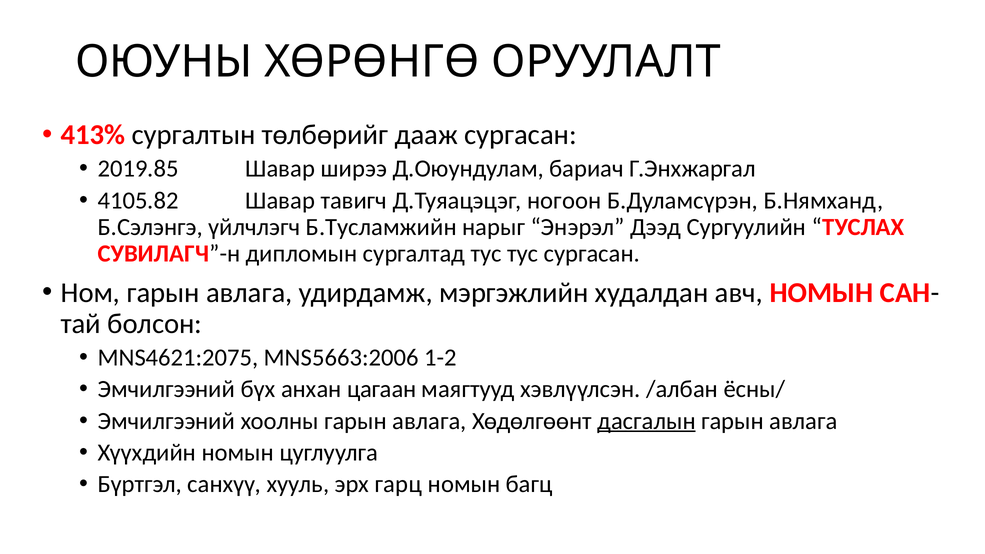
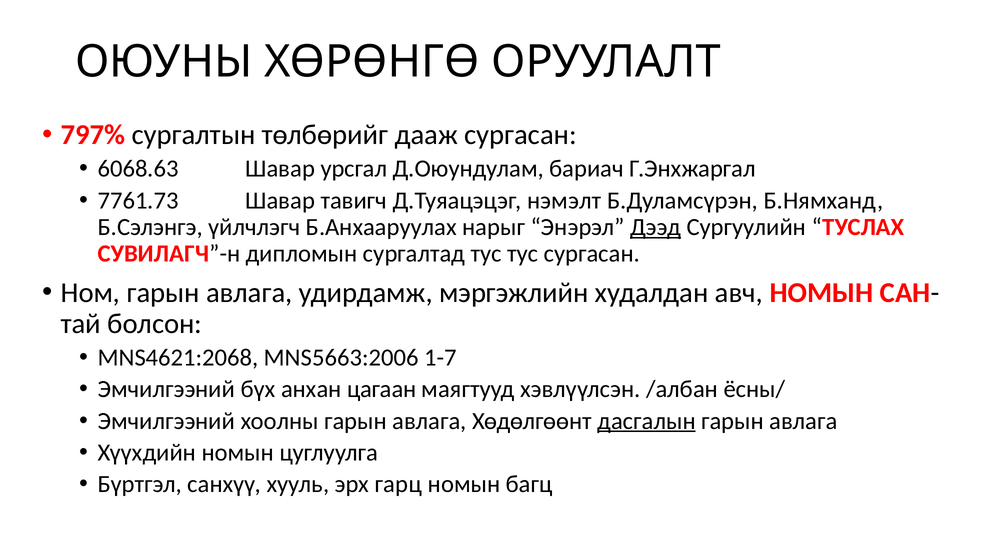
413%: 413% -> 797% (93, 135)
2019.85: 2019.85 -> 6068.63 (138, 169)
ширээ: ширээ -> урсгал (354, 169)
4105.82: 4105.82 -> 7761.73 (138, 200)
ногоон: ногоон -> нэмэлт (564, 200)
Б.Тусламжийн: Б.Тусламжийн -> Б.Анхааруулах (381, 227)
Дээд underline: none -> present (656, 227)
MNS4621:2075: MNS4621:2075 -> MNS4621:2068 (178, 358)
1-2: 1-2 -> 1-7 (440, 358)
